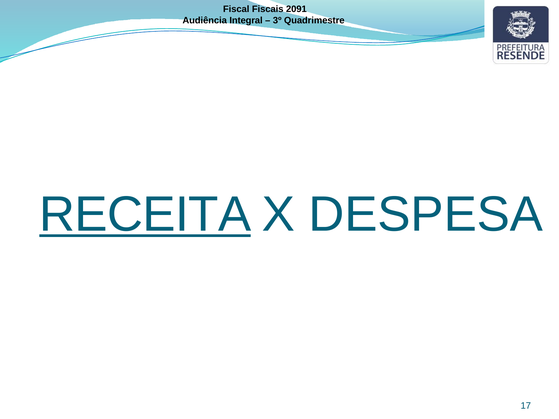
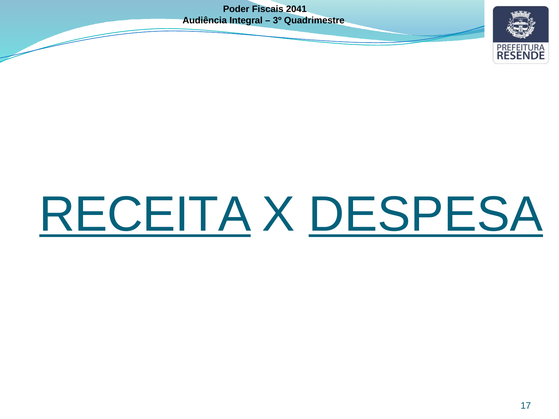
Fiscal: Fiscal -> Poder (236, 9)
2091: 2091 -> 2041 (296, 9)
DESPESA underline: none -> present (426, 214)
